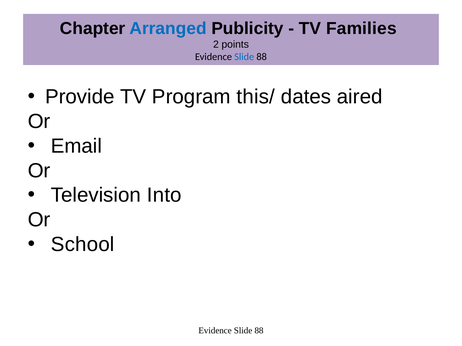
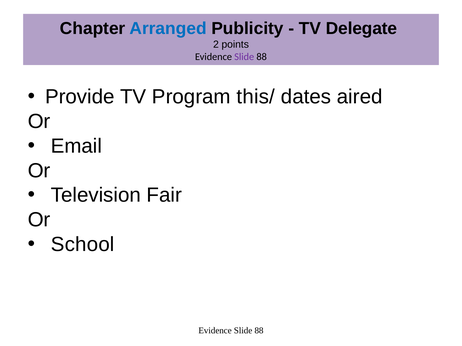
Families: Families -> Delegate (362, 28)
Slide colour: blue -> purple (244, 57)
Into: Into -> Fair (164, 196)
